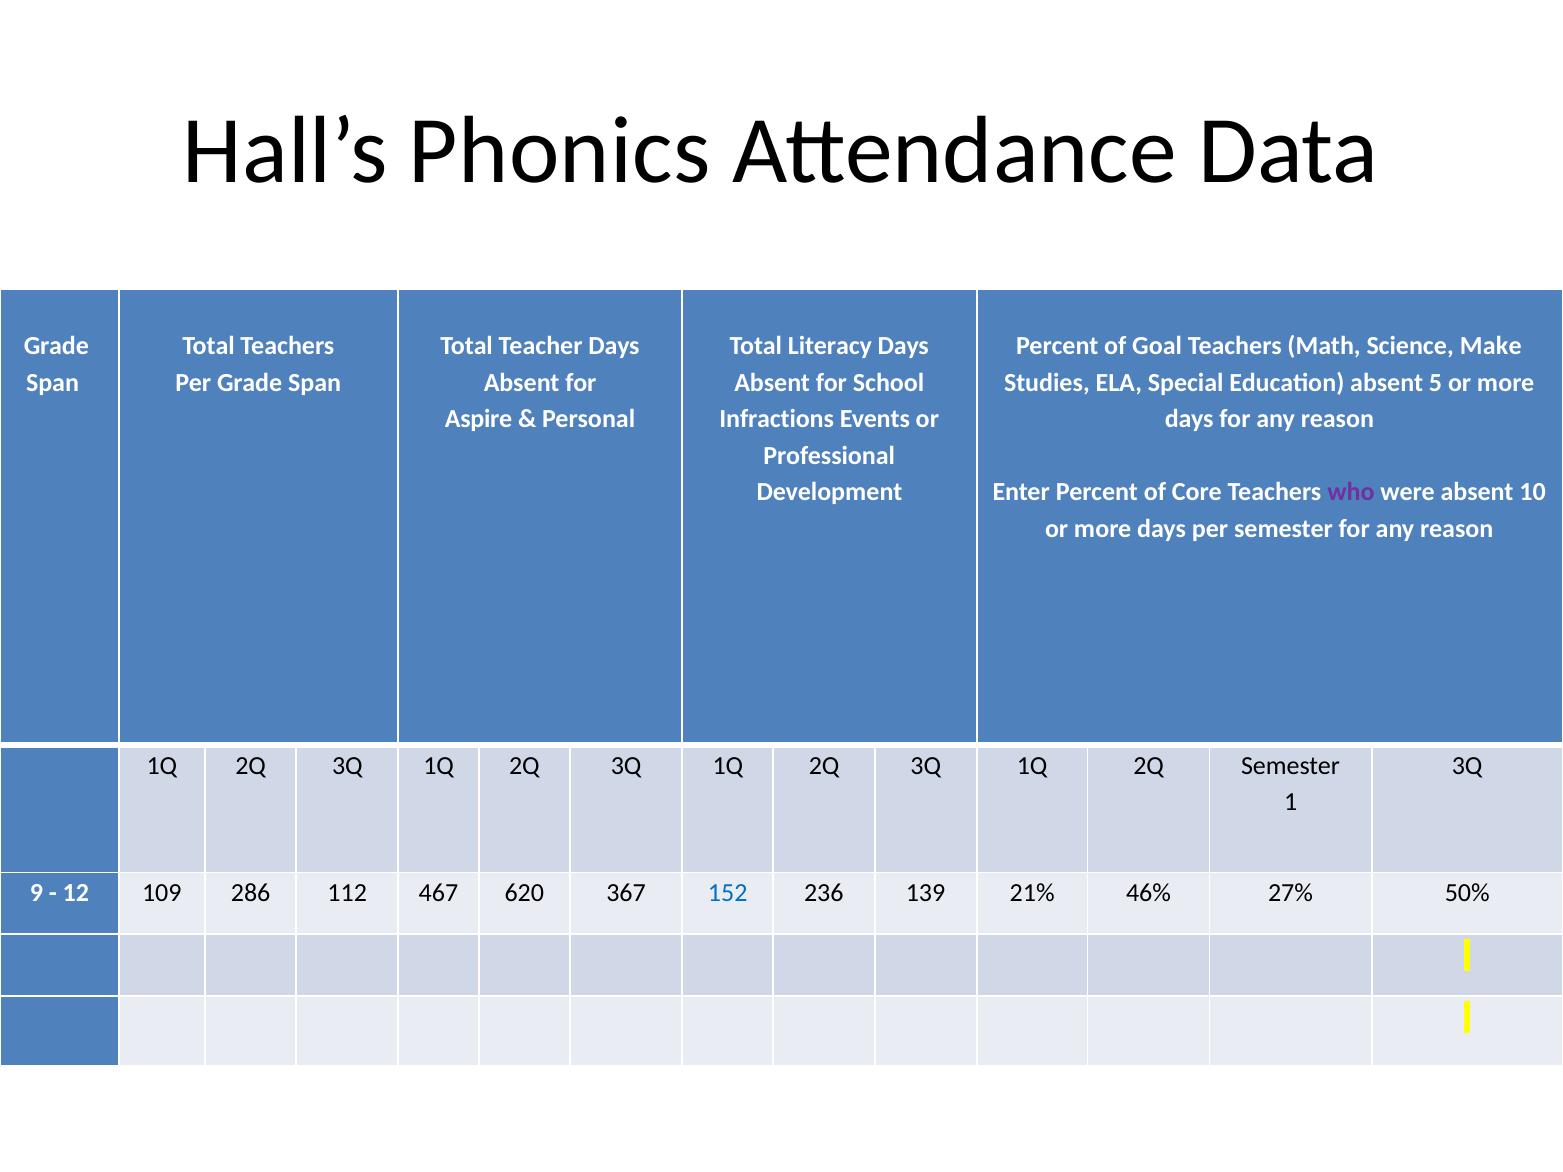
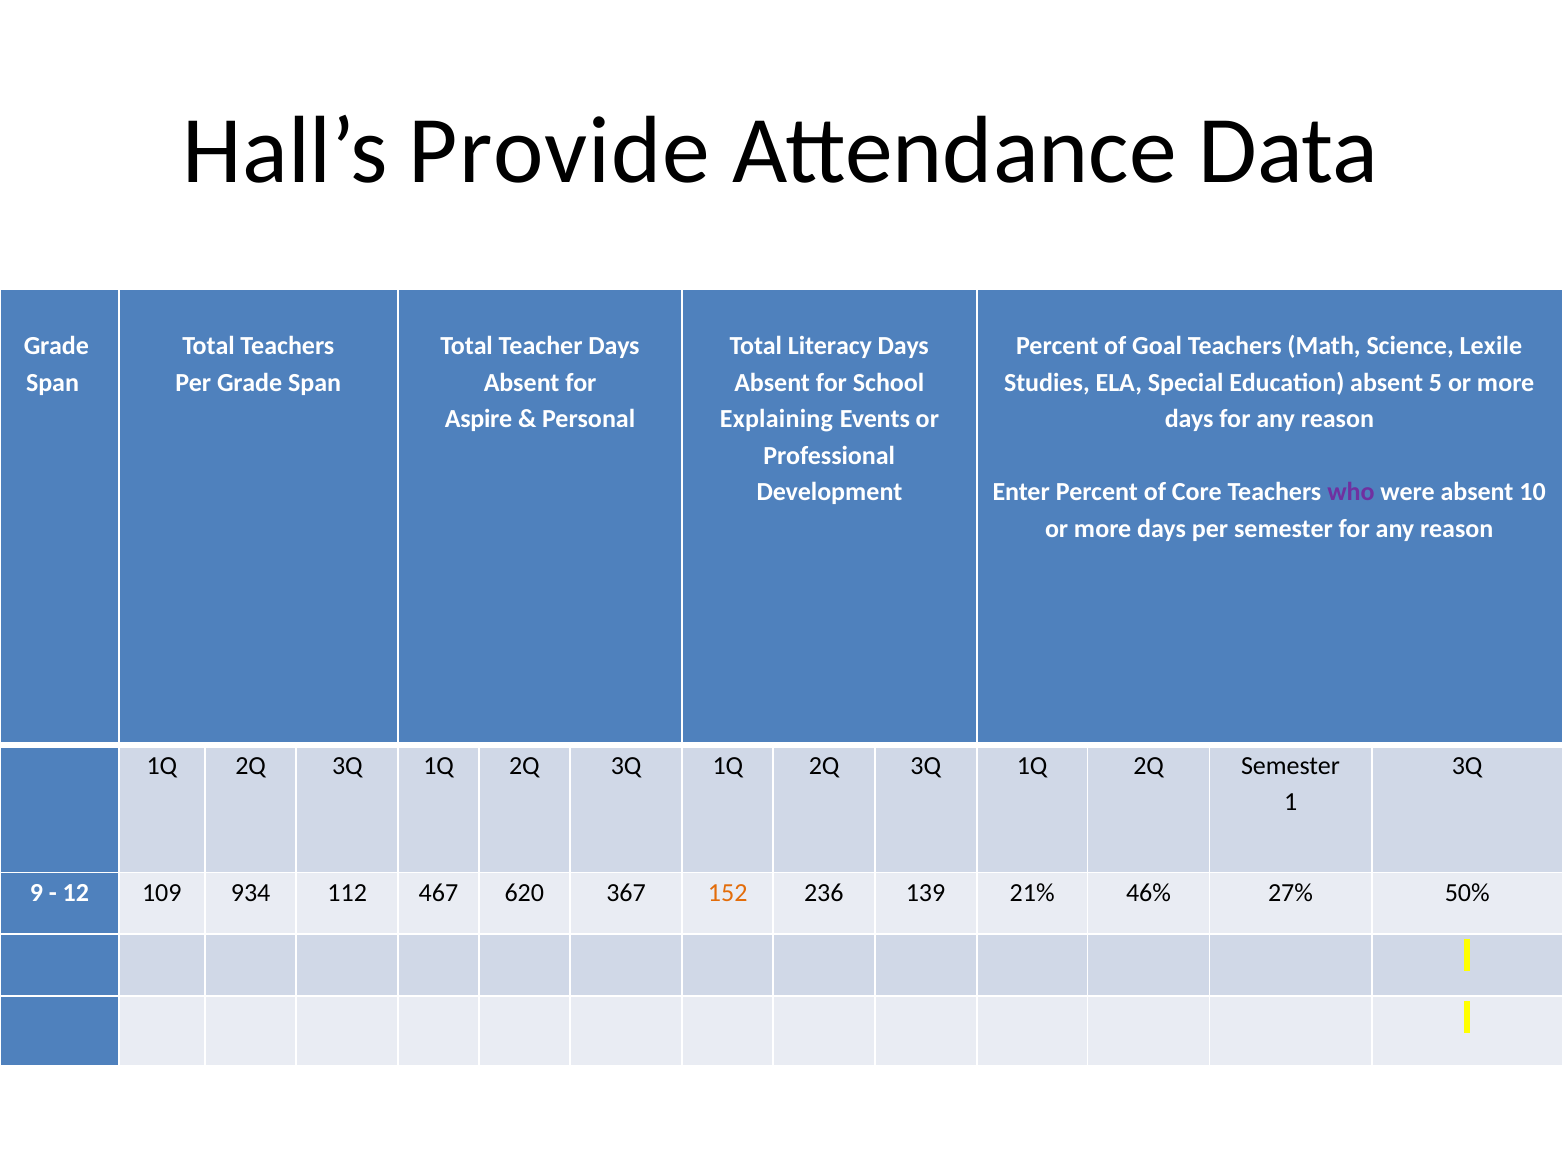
Phonics: Phonics -> Provide (560, 151)
Make: Make -> Lexile (1491, 346)
Infractions: Infractions -> Explaining (776, 419)
286: 286 -> 934 (251, 894)
152 colour: blue -> orange (728, 894)
